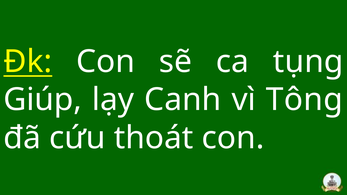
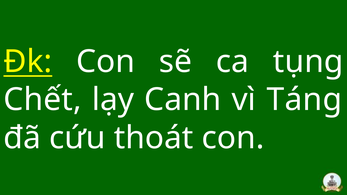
Giúp: Giúp -> Chết (43, 100)
Tông: Tông -> Táng (304, 100)
